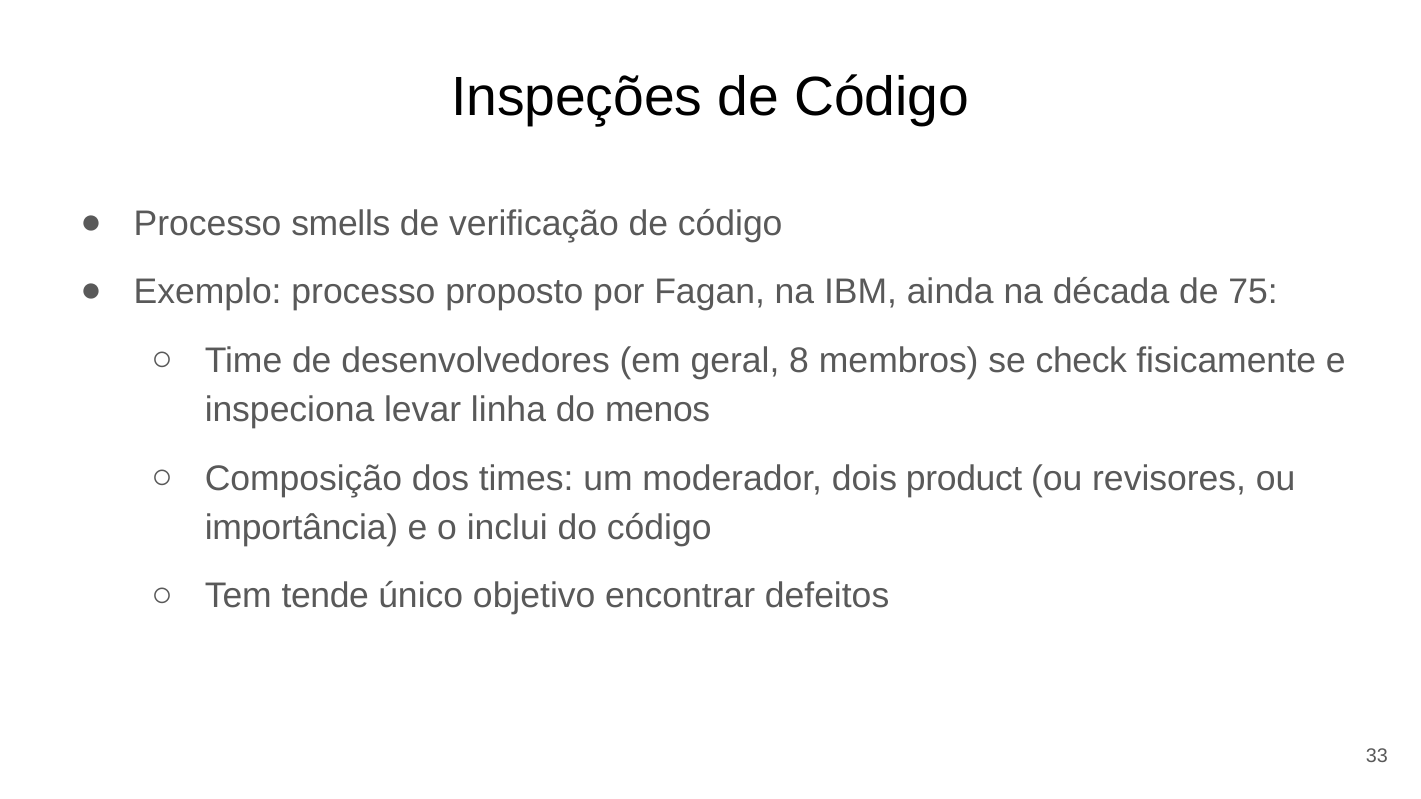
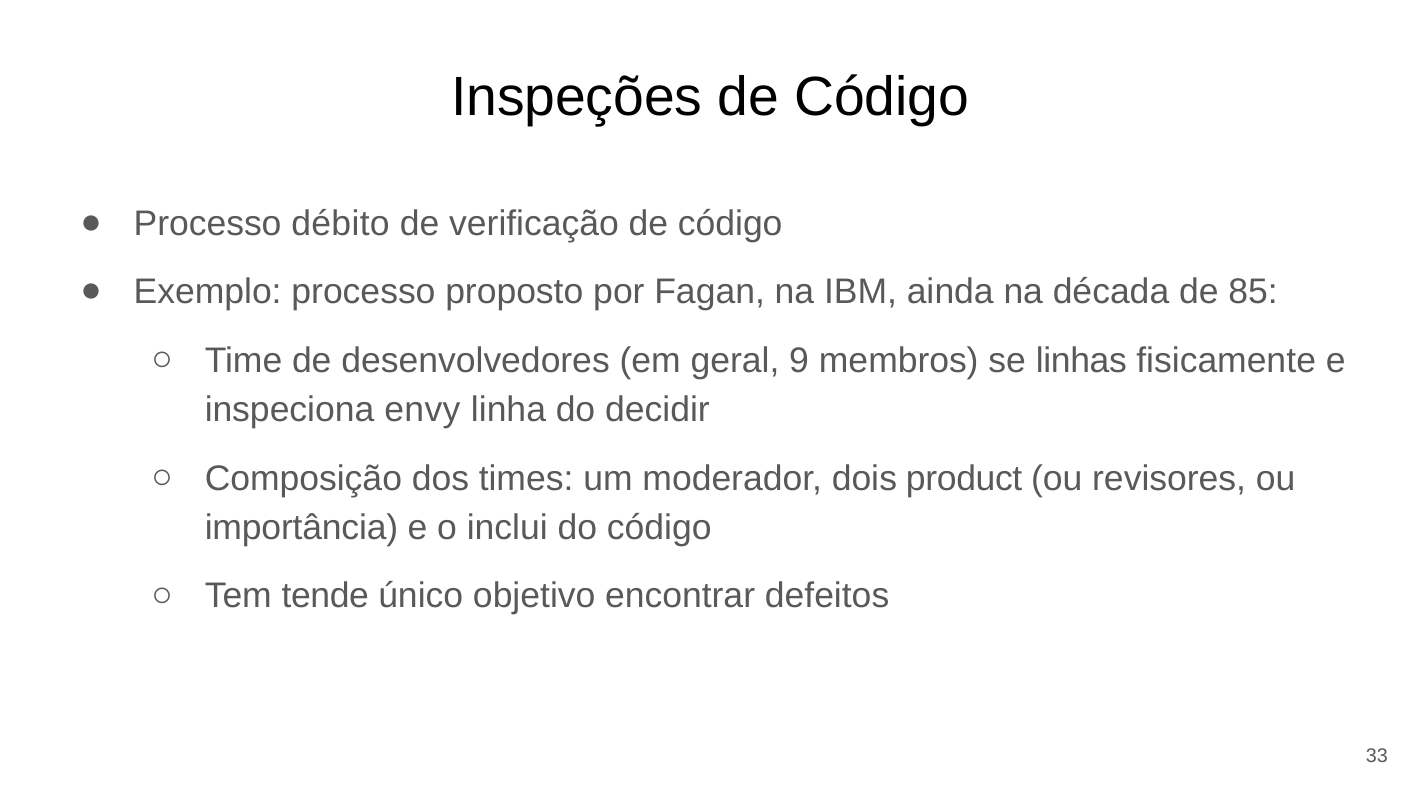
smells: smells -> débito (341, 223)
75: 75 -> 85 (1253, 292)
8: 8 -> 9 (799, 361)
check: check -> linhas (1081, 361)
levar: levar -> envy (422, 410)
menos: menos -> decidir (657, 410)
